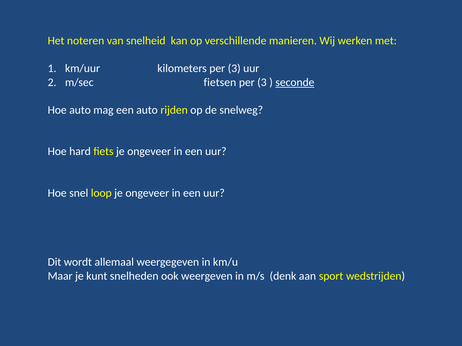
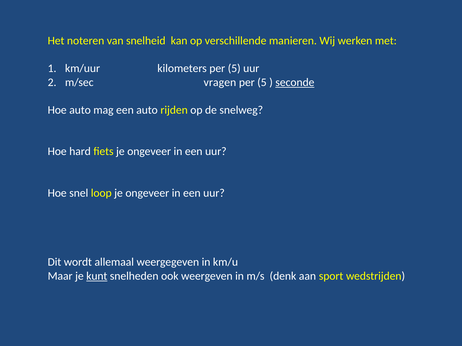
kilometers per 3: 3 -> 5 (234, 69)
fietsen: fietsen -> vragen (220, 82)
3: 3 -> 5 (262, 82)
kunt underline: none -> present (97, 276)
